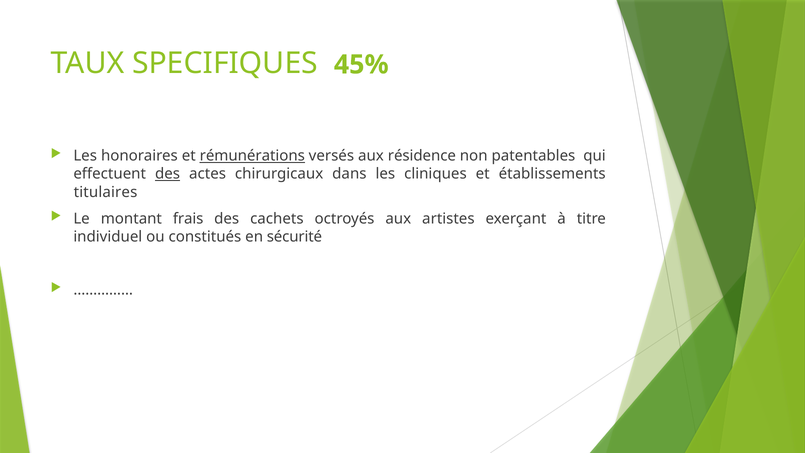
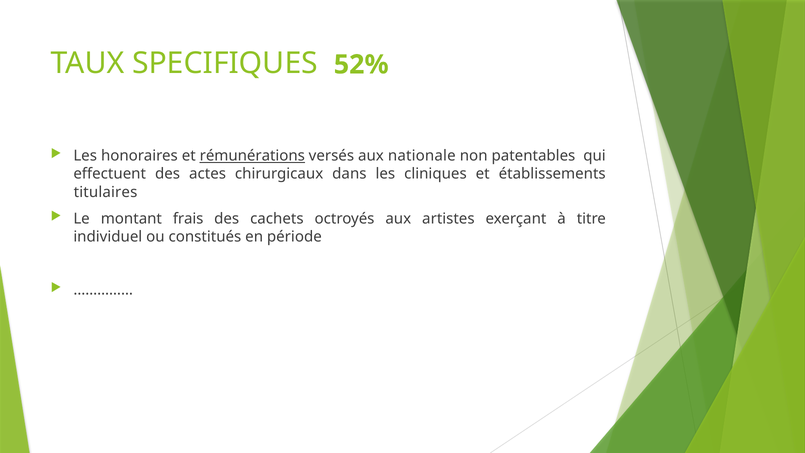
45%: 45% -> 52% (361, 65)
résidence: résidence -> nationale (422, 156)
des underline: present -> none (168, 174)
sécurité: sécurité -> période (294, 237)
